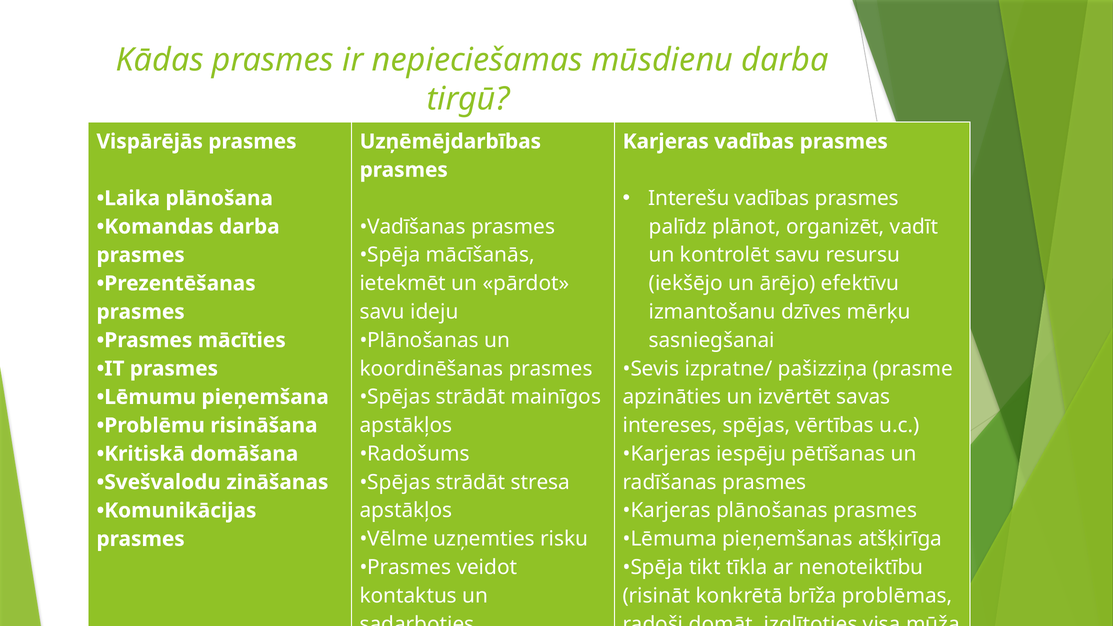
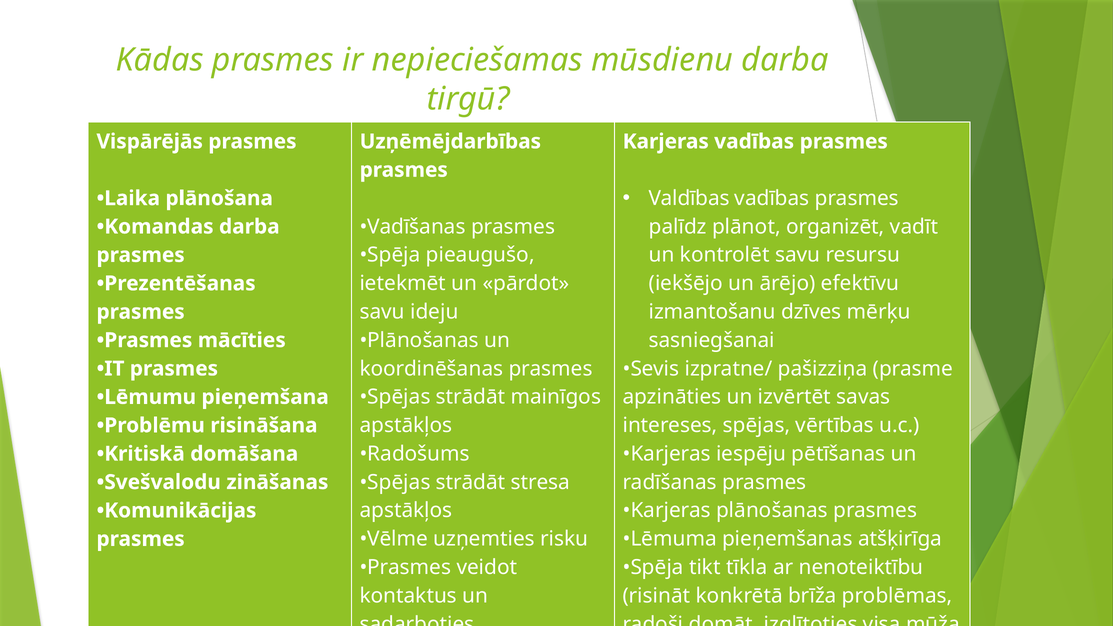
Interešu: Interešu -> Valdības (689, 198)
mācīšanās: mācīšanās -> pieaugušo (480, 255)
